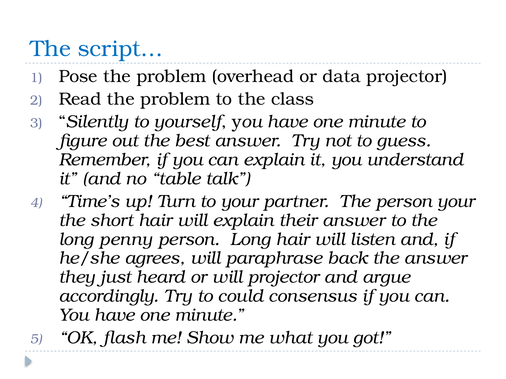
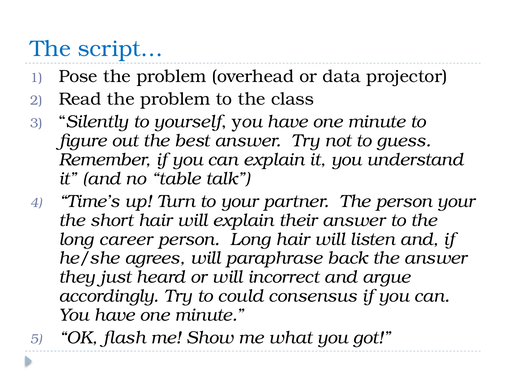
penny: penny -> career (126, 240)
will projector: projector -> incorrect (283, 278)
